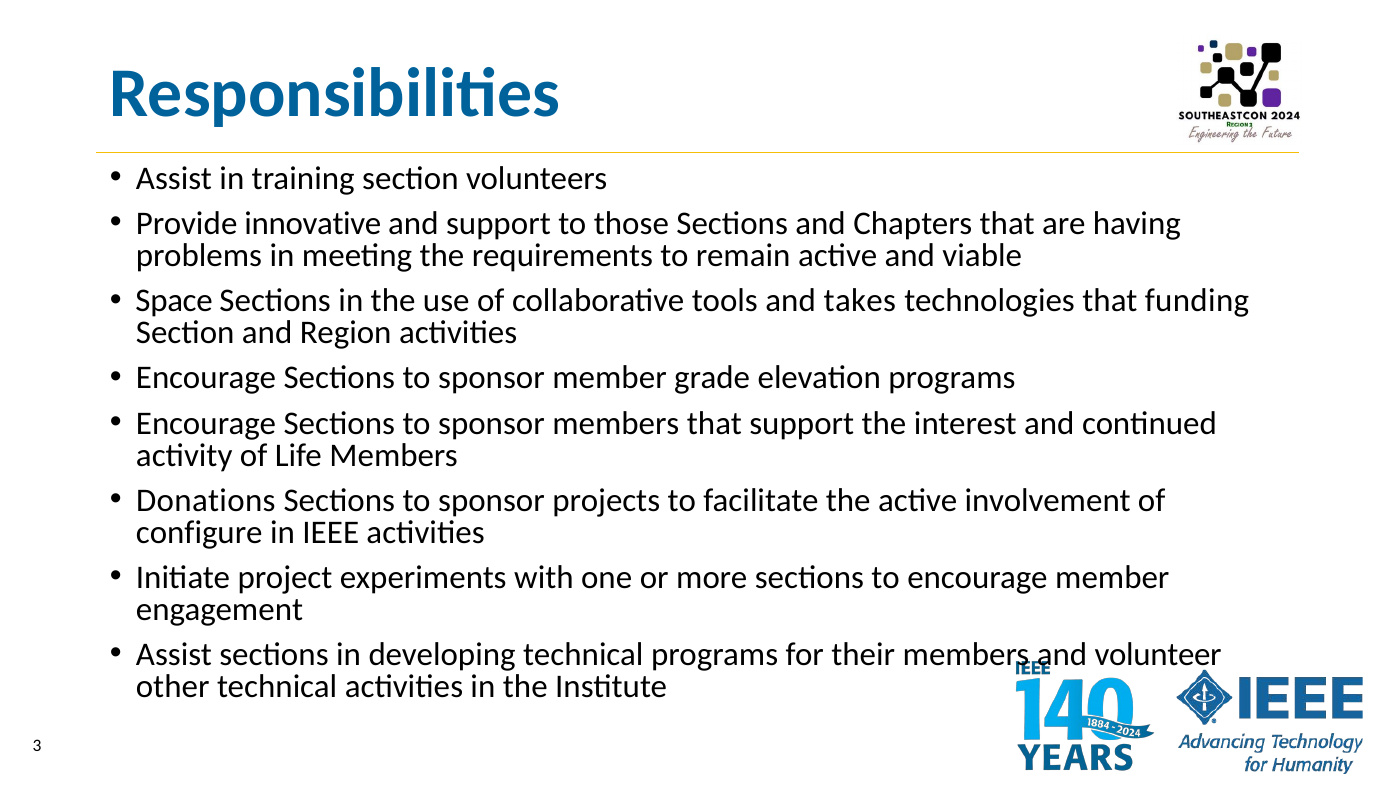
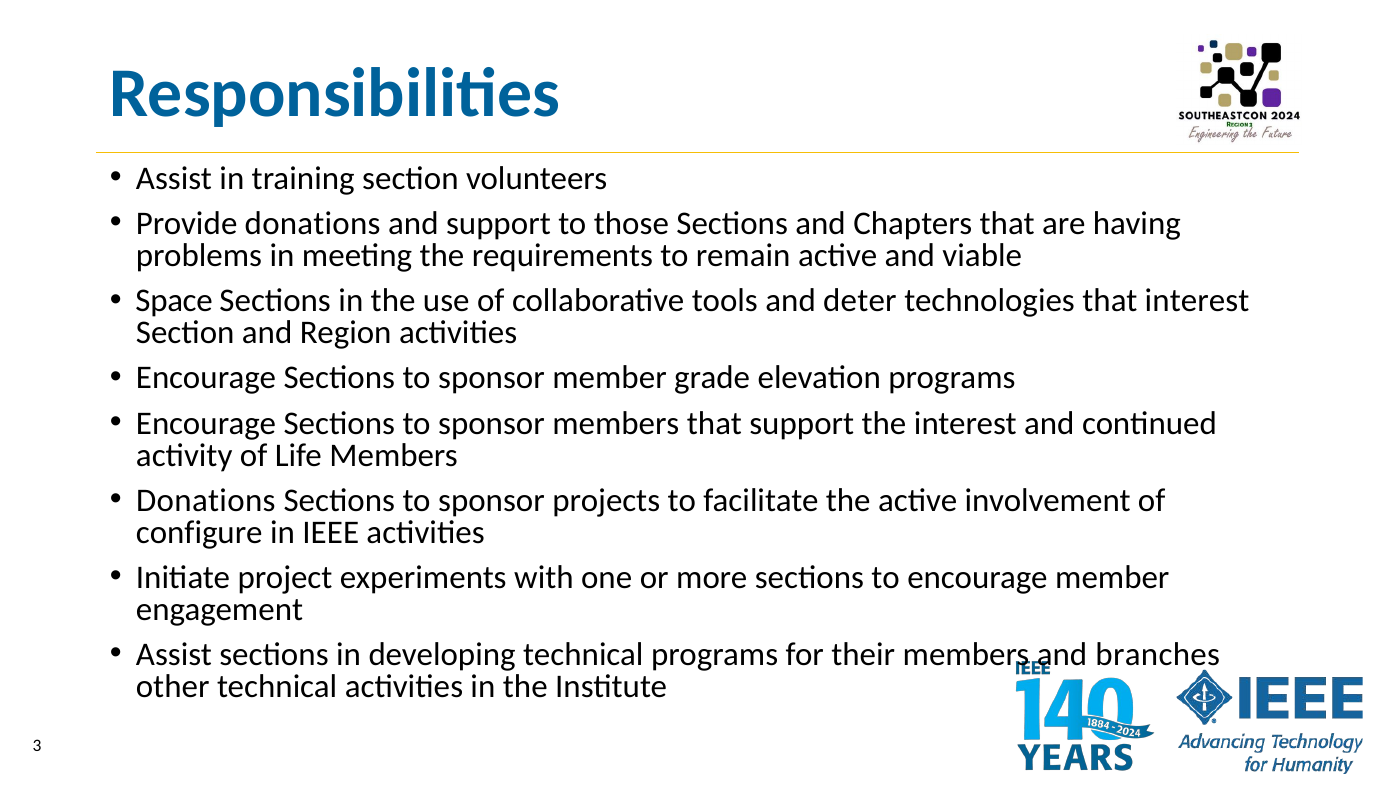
Provide innovative: innovative -> donations (313, 224)
takes: takes -> deter (860, 301)
that funding: funding -> interest (1197, 301)
volunteer: volunteer -> branches (1158, 654)
